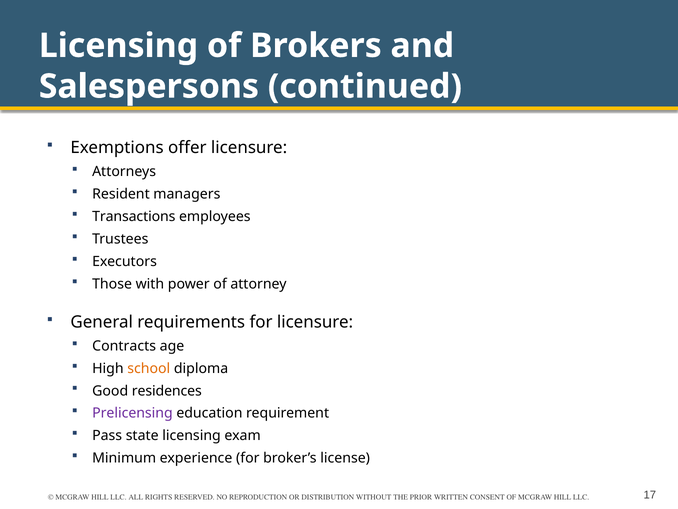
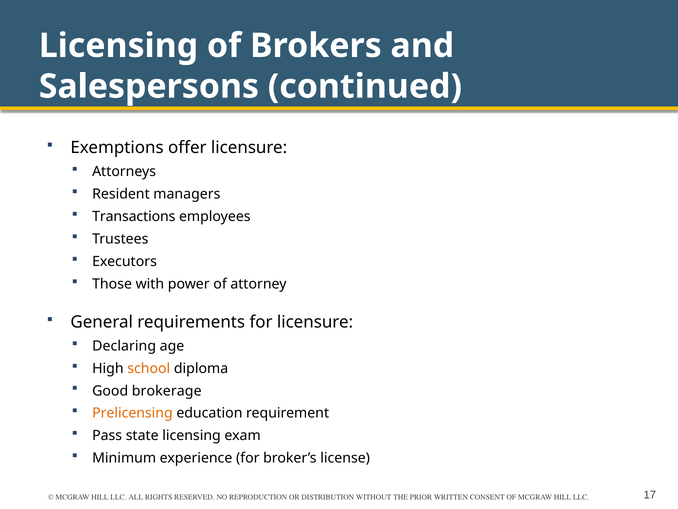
Contracts: Contracts -> Declaring (124, 346)
residences: residences -> brokerage (167, 390)
Prelicensing colour: purple -> orange (132, 413)
